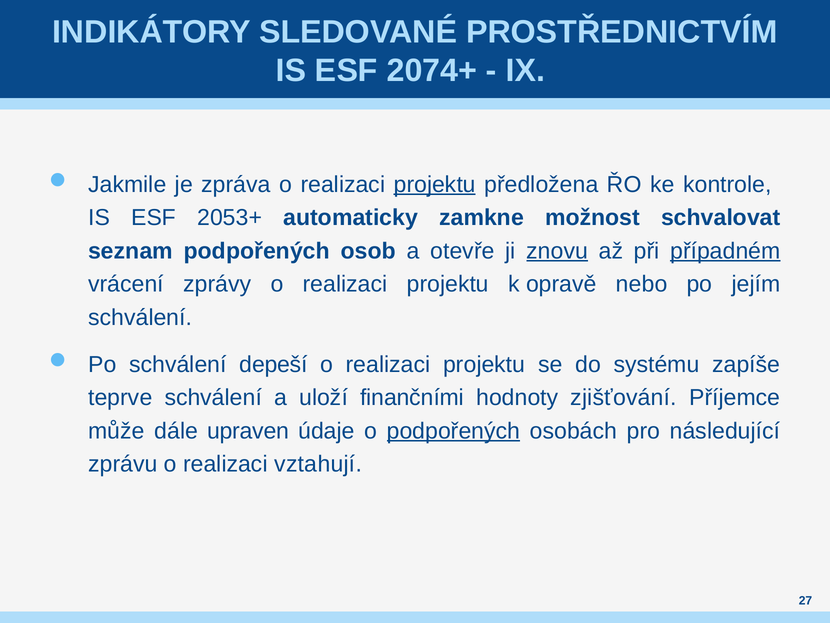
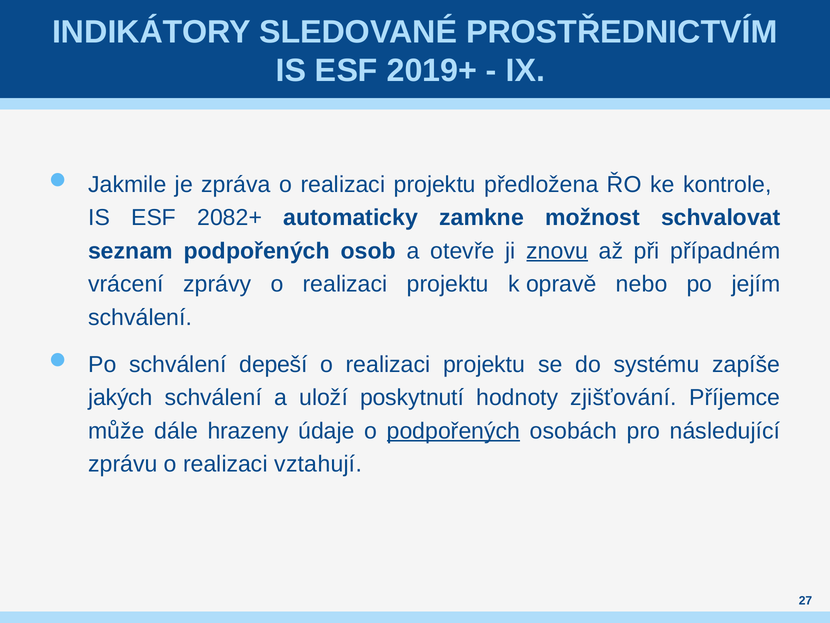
2074+: 2074+ -> 2019+ (432, 71)
projektu underline: present -> none (435, 184)
2053+: 2053+ -> 2082+ (230, 218)
případném underline: present -> none (725, 251)
teprve: teprve -> jakých (120, 397)
finančními: finančními -> poskytnutí (412, 397)
upraven: upraven -> hrazeny (248, 431)
